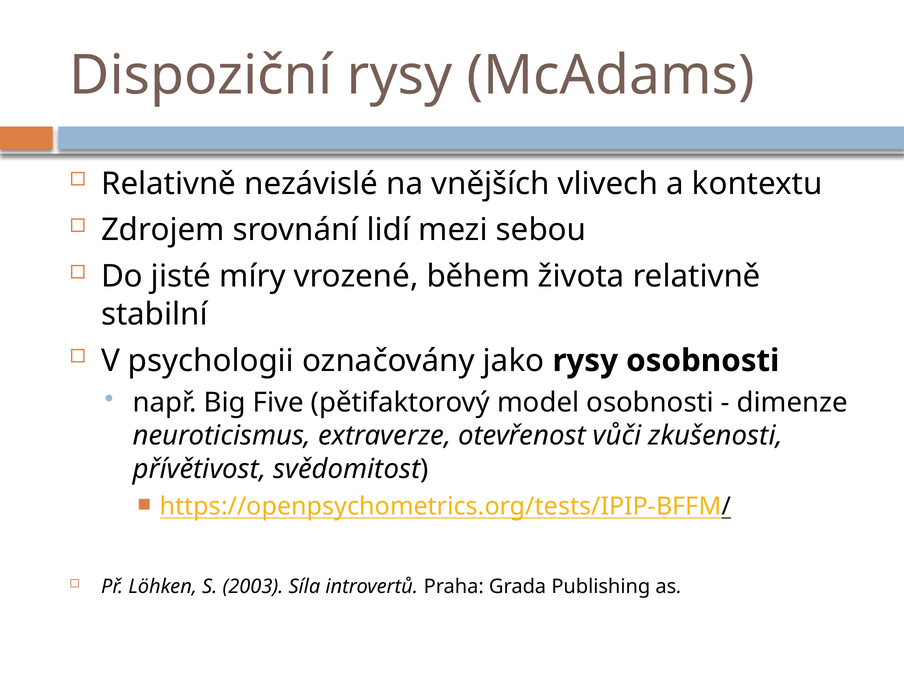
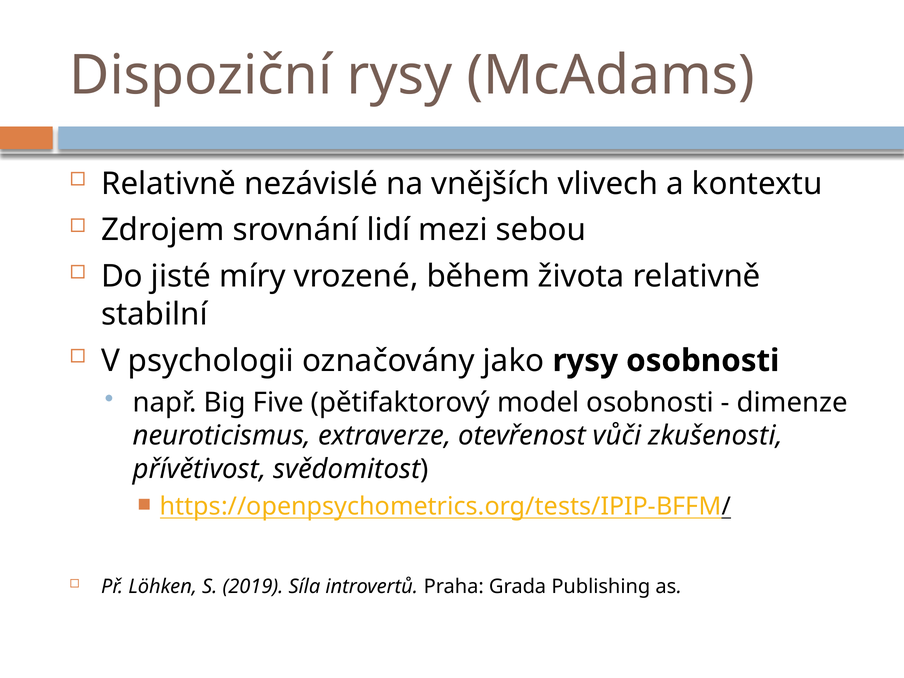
2003: 2003 -> 2019 (253, 586)
